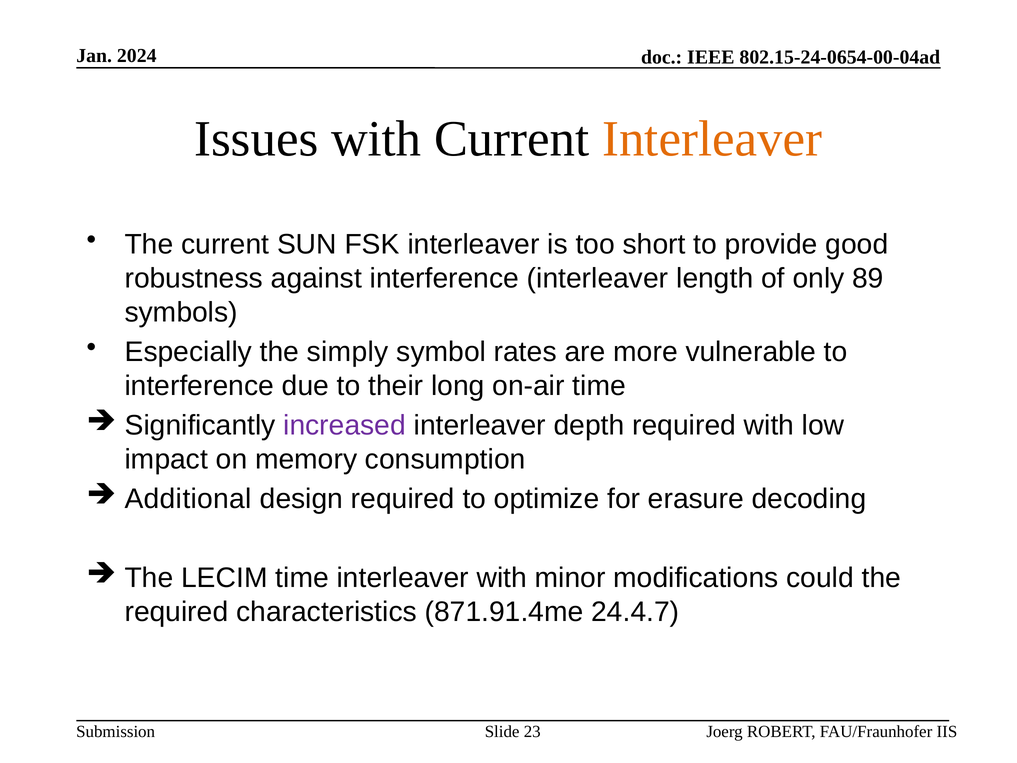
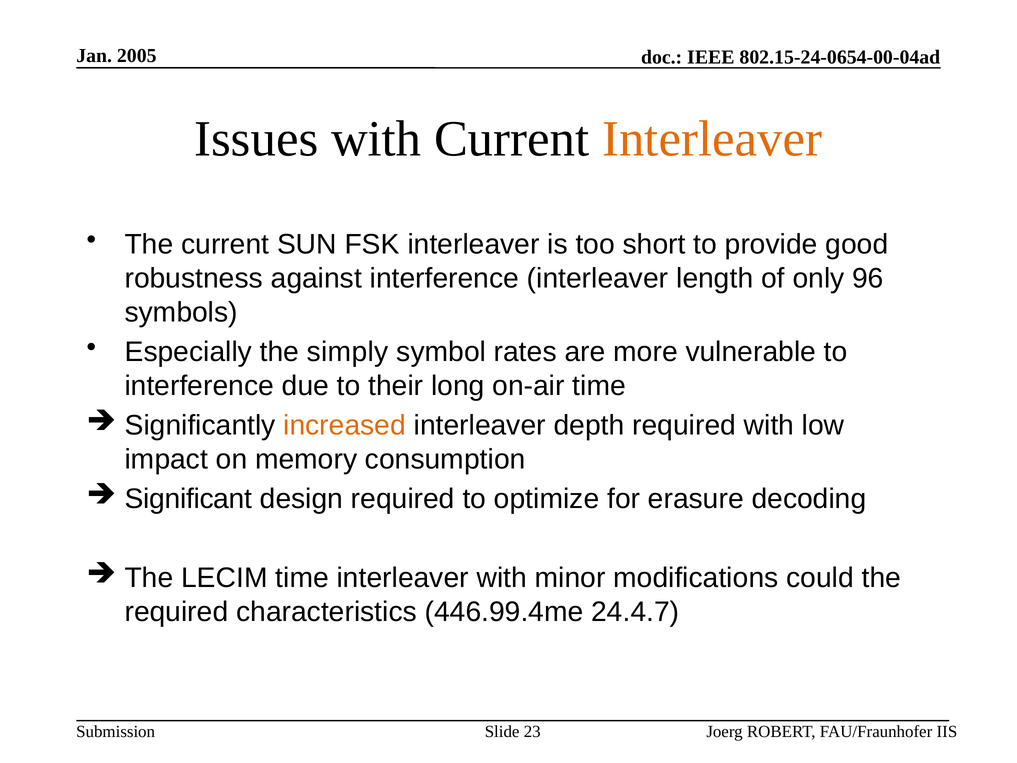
2024: 2024 -> 2005 (137, 55)
89: 89 -> 96 (868, 278)
increased colour: purple -> orange (345, 425)
Additional: Additional -> Significant (188, 499)
871.91.4me: 871.91.4me -> 446.99.4me (504, 612)
